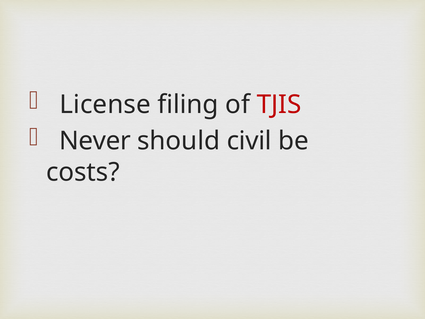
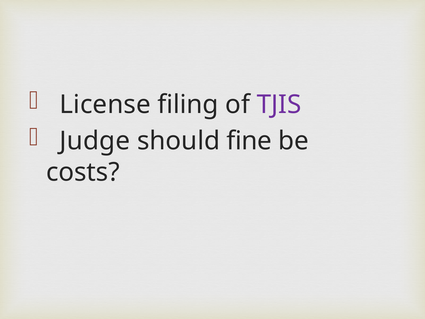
TJIS colour: red -> purple (279, 105)
Never: Never -> Judge (95, 141)
civil: civil -> fine (249, 141)
